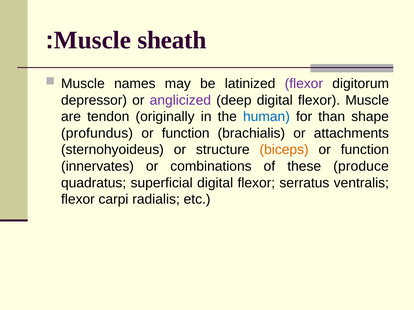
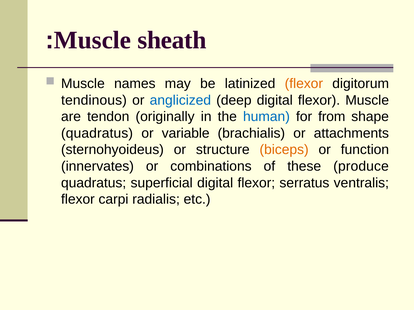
flexor colour: purple -> orange (304, 84)
depressor: depressor -> tendinous (94, 100)
anglicized colour: purple -> blue (180, 100)
than: than -> from (332, 117)
profundus: profundus -> quadratus (97, 133)
function: function -> variable (186, 133)
